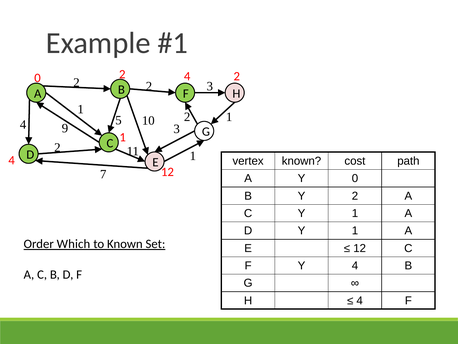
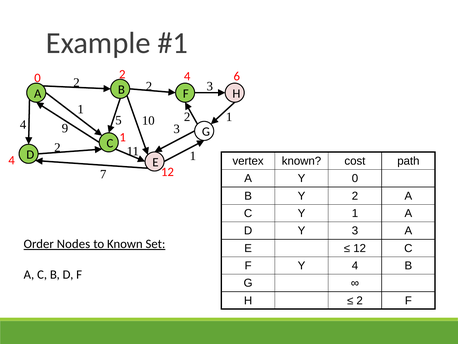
4 2: 2 -> 6 (237, 76)
D Y 1: 1 -> 3 (355, 230)
Which: Which -> Nodes (73, 244)
4: 4 -> 2 (360, 300)
